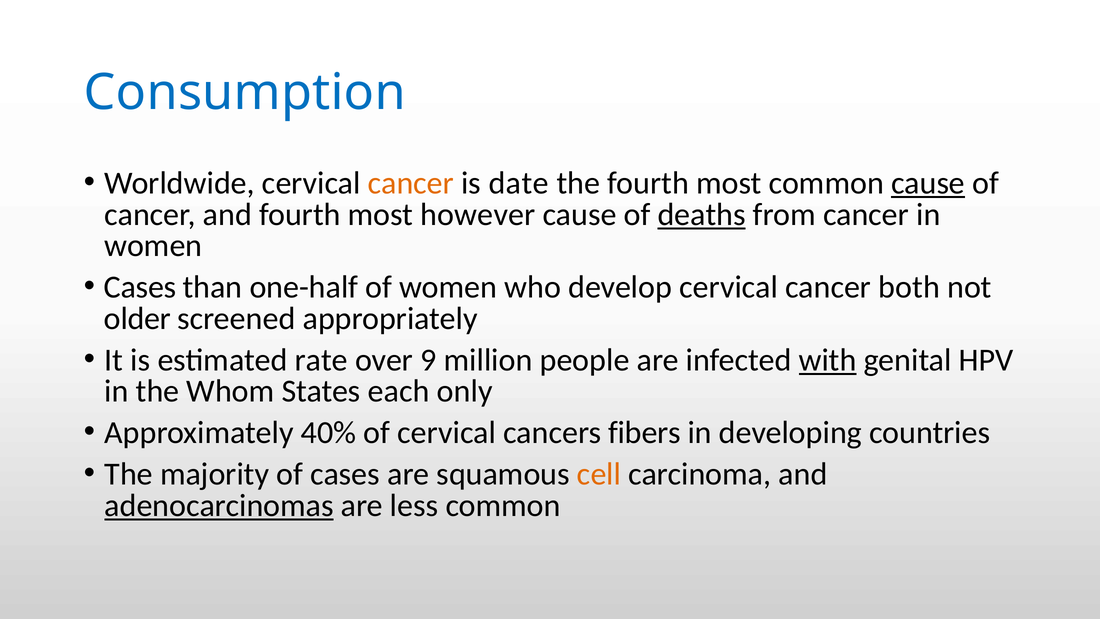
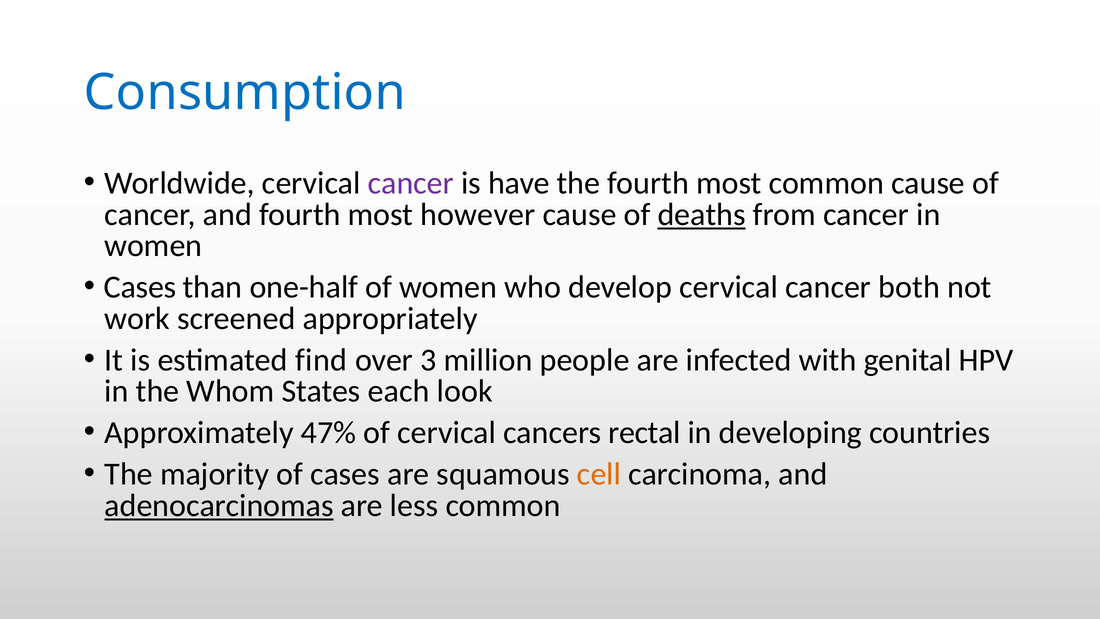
cancer colour: orange -> purple (411, 183)
date: date -> have (519, 183)
cause underline: present -> none (928, 183)
older: older -> work (137, 318)
rate: rate -> find (321, 360)
9: 9 -> 3 (429, 360)
with underline: present -> none (828, 360)
only: only -> look (465, 391)
40%: 40% -> 47% (328, 433)
fibers: fibers -> rectal (645, 433)
